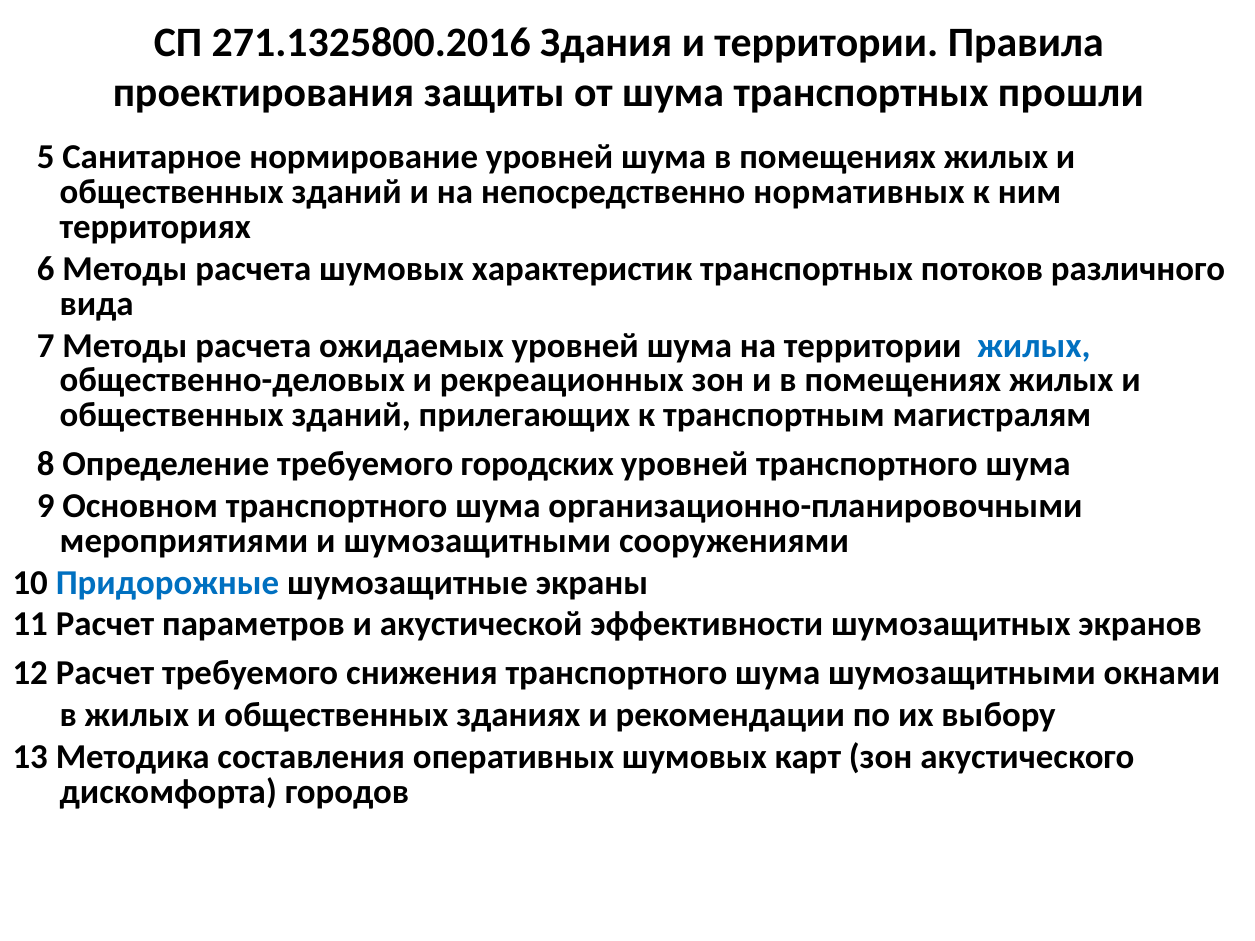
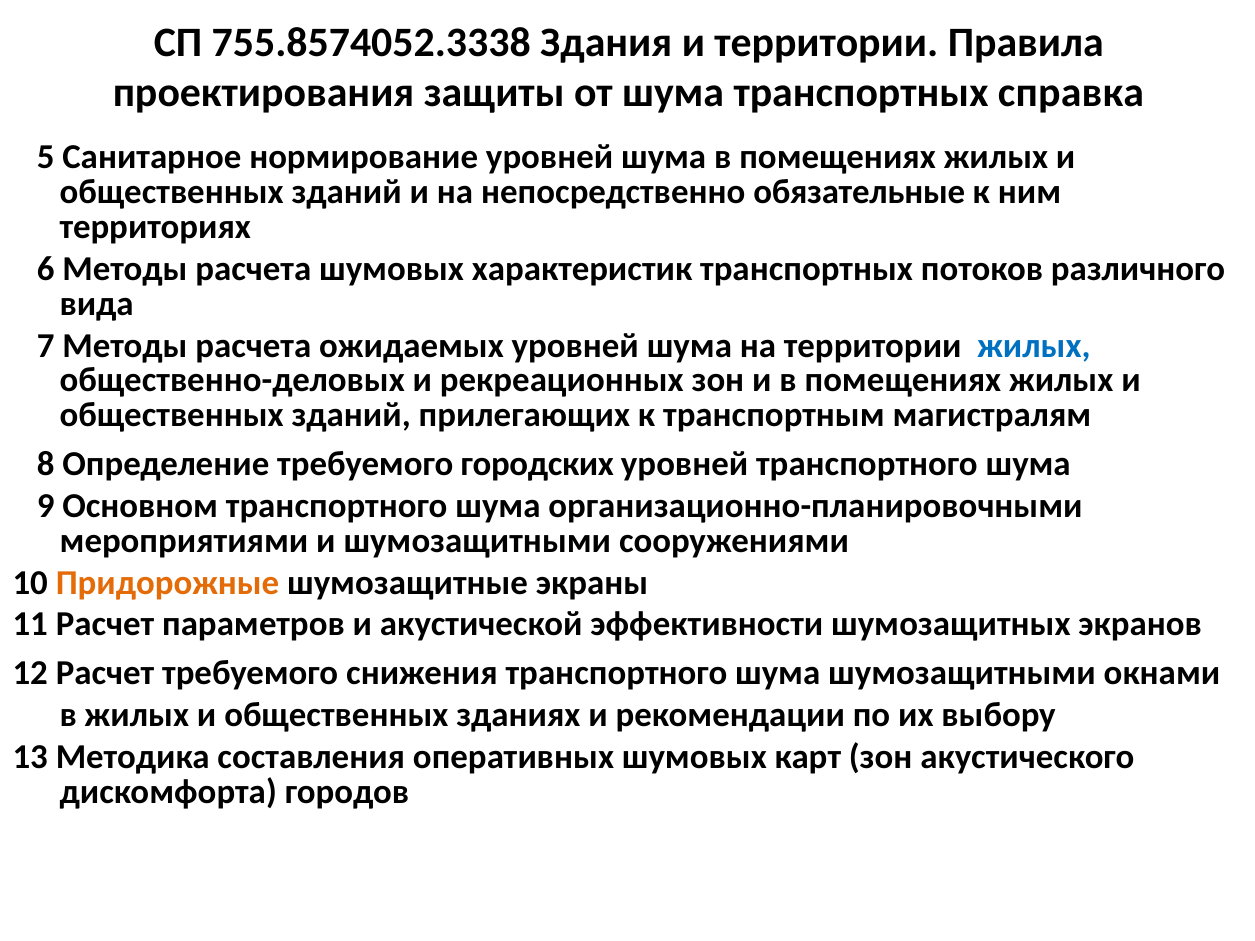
271.1325800.2016: 271.1325800.2016 -> 755.8574052.3338 (371, 43)
прошли: прошли -> справка (1071, 93)
нормативных: нормативных -> обязательные (859, 192)
Придорожные colour: blue -> orange (168, 583)
